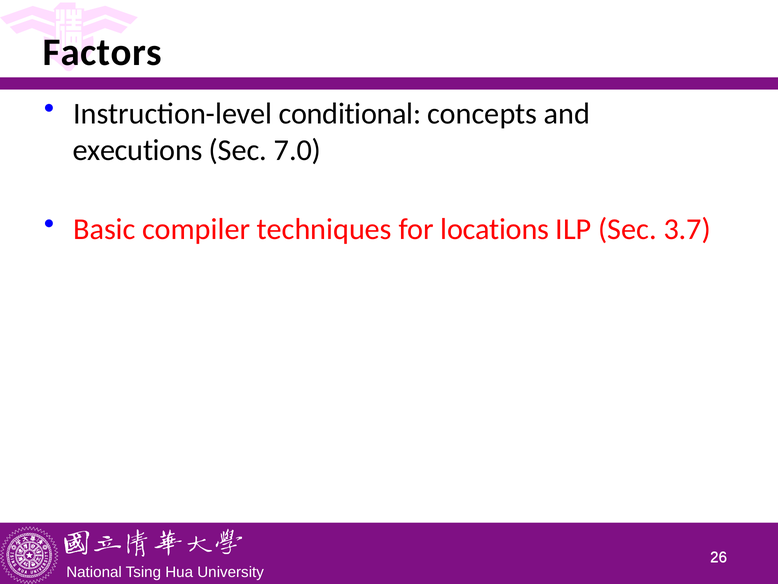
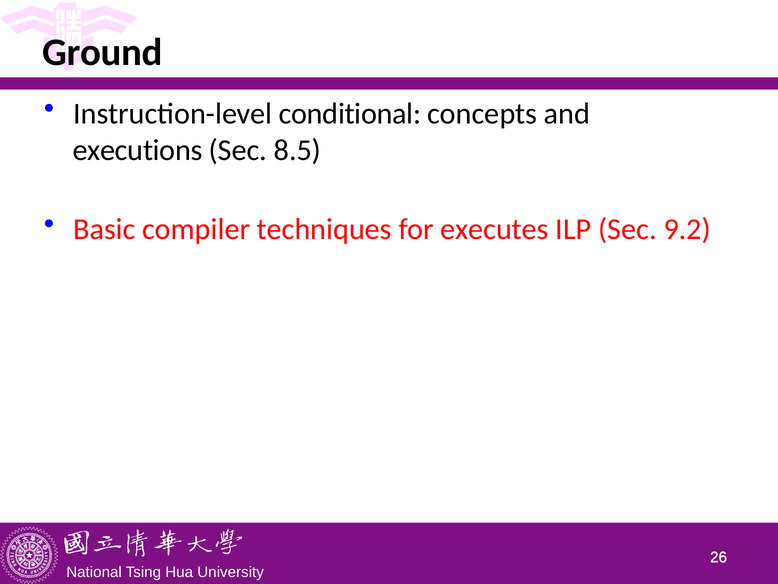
Factors: Factors -> Ground (103, 53)
7.0: 7.0 -> 8.5 (297, 150)
locations: locations -> executes (495, 229)
3.7: 3.7 -> 9.2 (687, 229)
